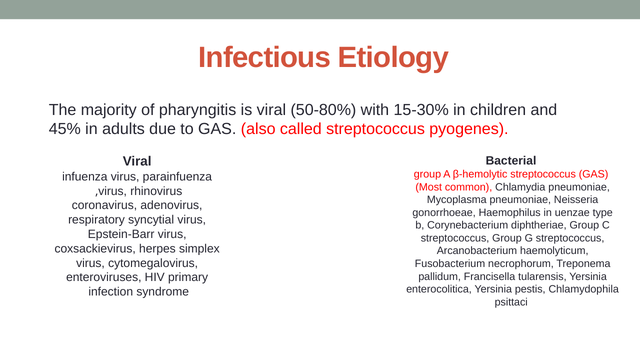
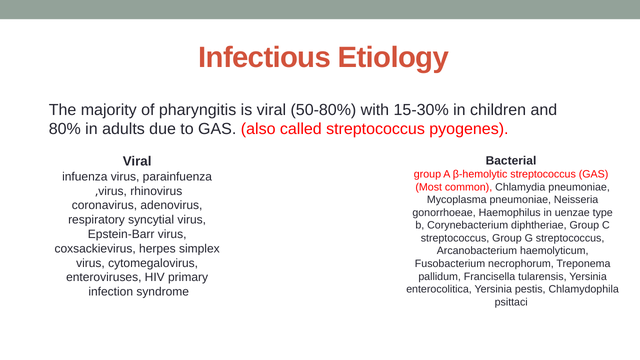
45%: 45% -> 80% (65, 129)
